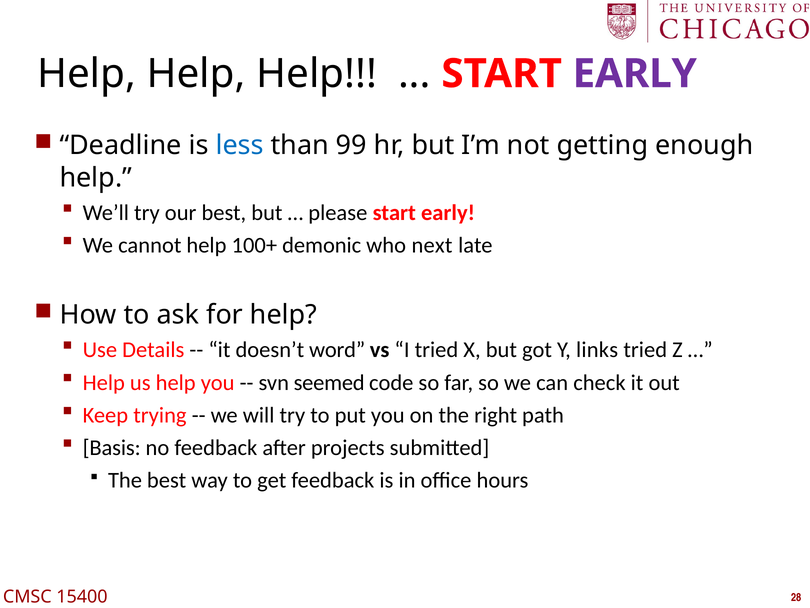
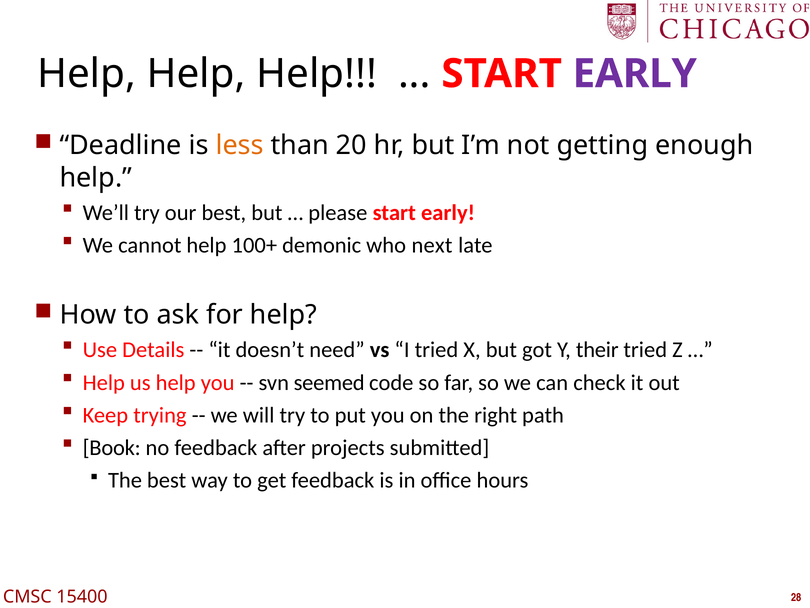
less colour: blue -> orange (240, 145)
99: 99 -> 20 (351, 145)
word: word -> need (337, 350)
links: links -> their (597, 350)
Basis: Basis -> Book (112, 448)
